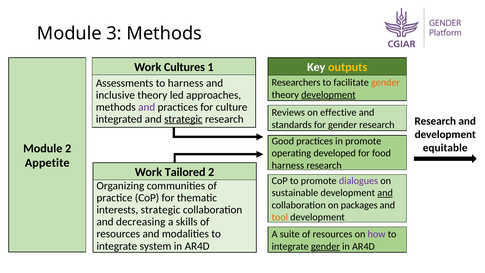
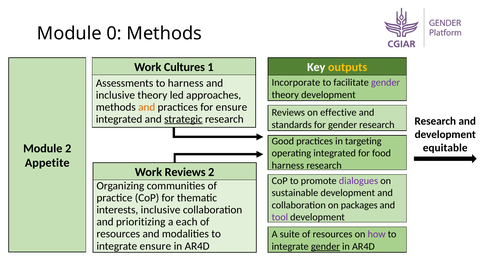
3: 3 -> 0 (114, 33)
Researchers: Researchers -> Incorporate (296, 83)
gender colour: orange -> purple (386, 83)
development underline: present -> none (328, 95)
and colour: purple -> orange (147, 107)
for culture: culture -> ensure (231, 107)
in promote: promote -> targeting (363, 141)
operating developed: developed -> integrated (335, 153)
Work Tailored: Tailored -> Reviews (185, 172)
and underline: present -> none (385, 193)
interests strategic: strategic -> inclusive (161, 210)
tool colour: orange -> purple (280, 217)
decreasing: decreasing -> prioritizing (141, 222)
skills: skills -> each (187, 222)
integrate system: system -> ensure (155, 246)
